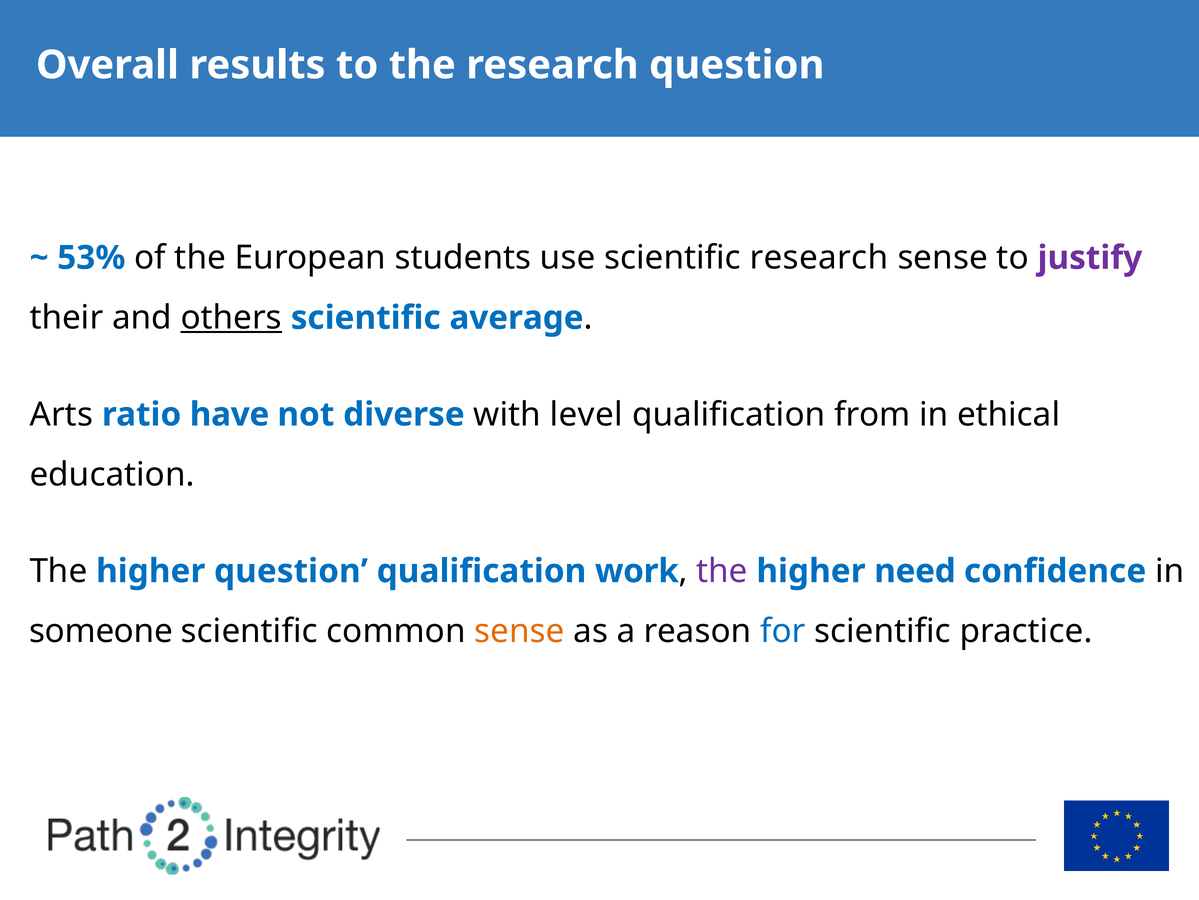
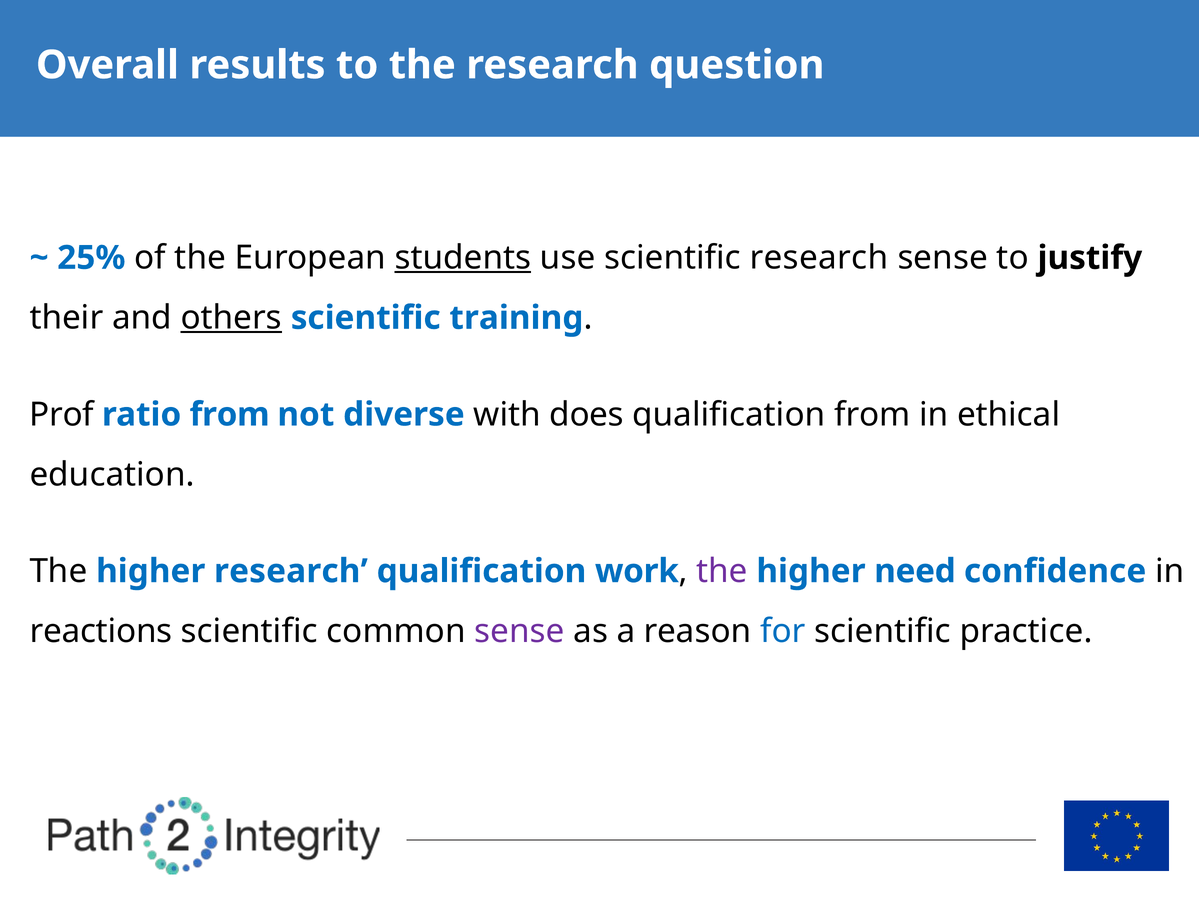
53%: 53% -> 25% (91, 258)
students underline: none -> present (463, 258)
justify colour: purple -> black (1090, 258)
average: average -> training (516, 318)
Arts: Arts -> Prof (62, 414)
ratio have: have -> from (230, 414)
level: level -> does (587, 414)
higher question: question -> research (291, 571)
someone: someone -> reactions (101, 631)
sense colour: orange -> purple (519, 631)
